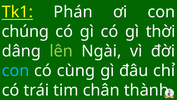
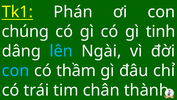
thời: thời -> tinh (161, 31)
lên colour: light green -> light blue (61, 51)
cùng: cùng -> thầm (76, 70)
